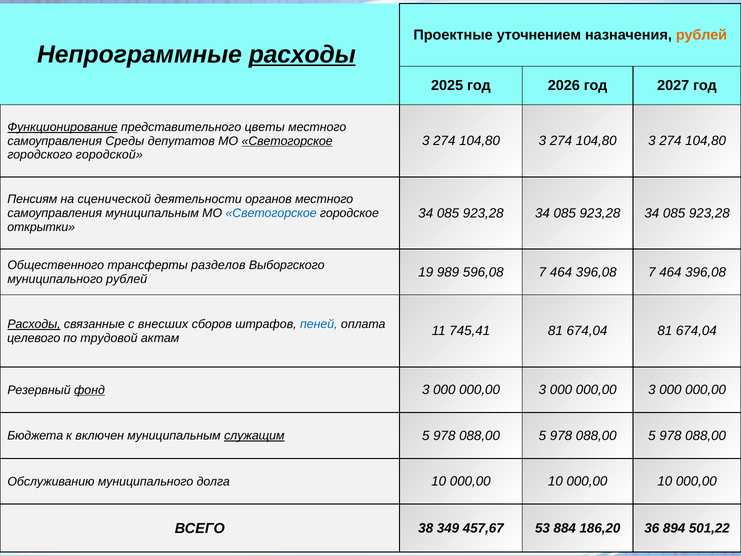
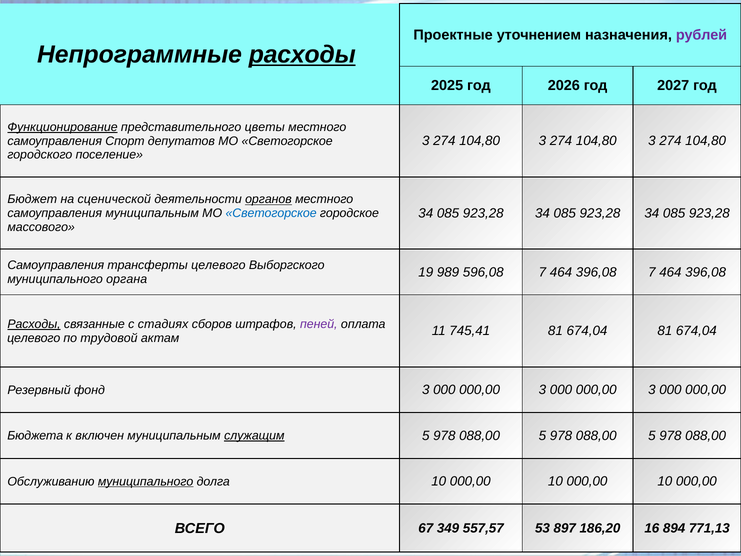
рублей colour: orange -> purple (701, 35)
Среды: Среды -> Спорт (125, 141)
Светогорское underline: present -> none (287, 141)
городской: городской -> поселение (109, 155)
Пенсиям: Пенсиям -> Бюджет (32, 199)
органов underline: none -> present (268, 199)
открытки: открытки -> массового (41, 227)
Общественного: Общественного -> Самоуправления (56, 265)
трансферты разделов: разделов -> целевого (218, 265)
муниципального рублей: рублей -> органа (127, 279)
внесших: внесших -> стадиях (163, 324)
пеней colour: blue -> purple (319, 324)
фонд underline: present -> none (89, 390)
муниципального underline: none -> present (146, 481)
38: 38 -> 67 (426, 528)
457,67: 457,67 -> 557,57 (483, 528)
884: 884 -> 897 (565, 528)
36: 36 -> 16 (652, 528)
501,22: 501,22 -> 771,13 (709, 528)
